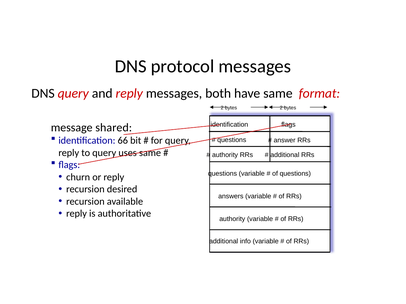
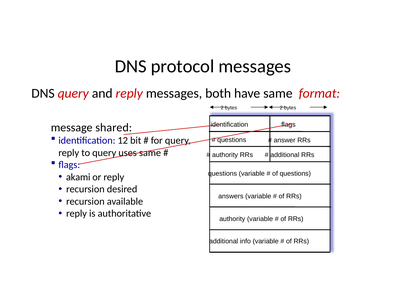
66: 66 -> 12 (123, 141)
churn: churn -> akami (78, 177)
